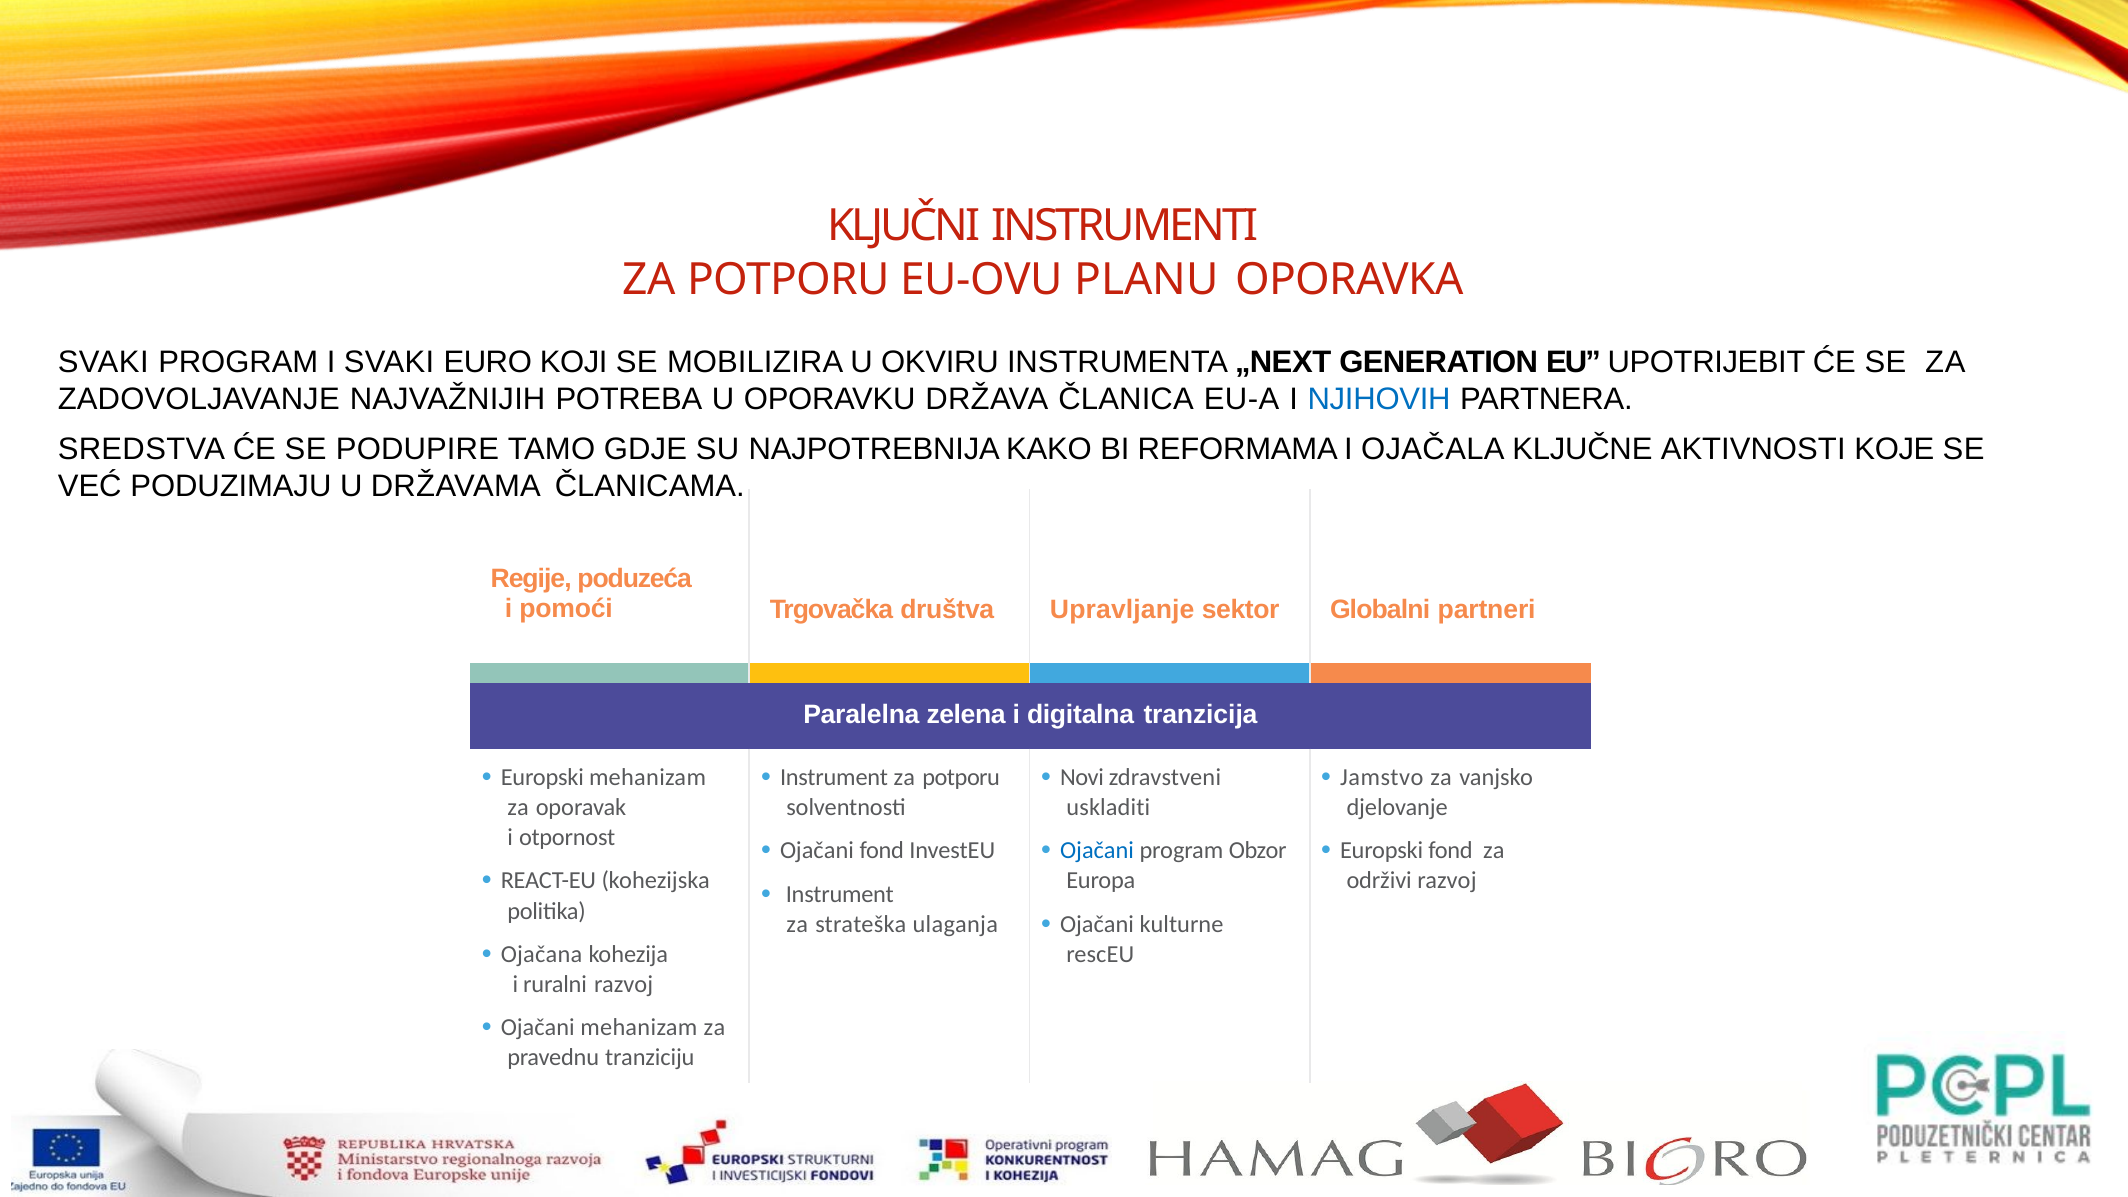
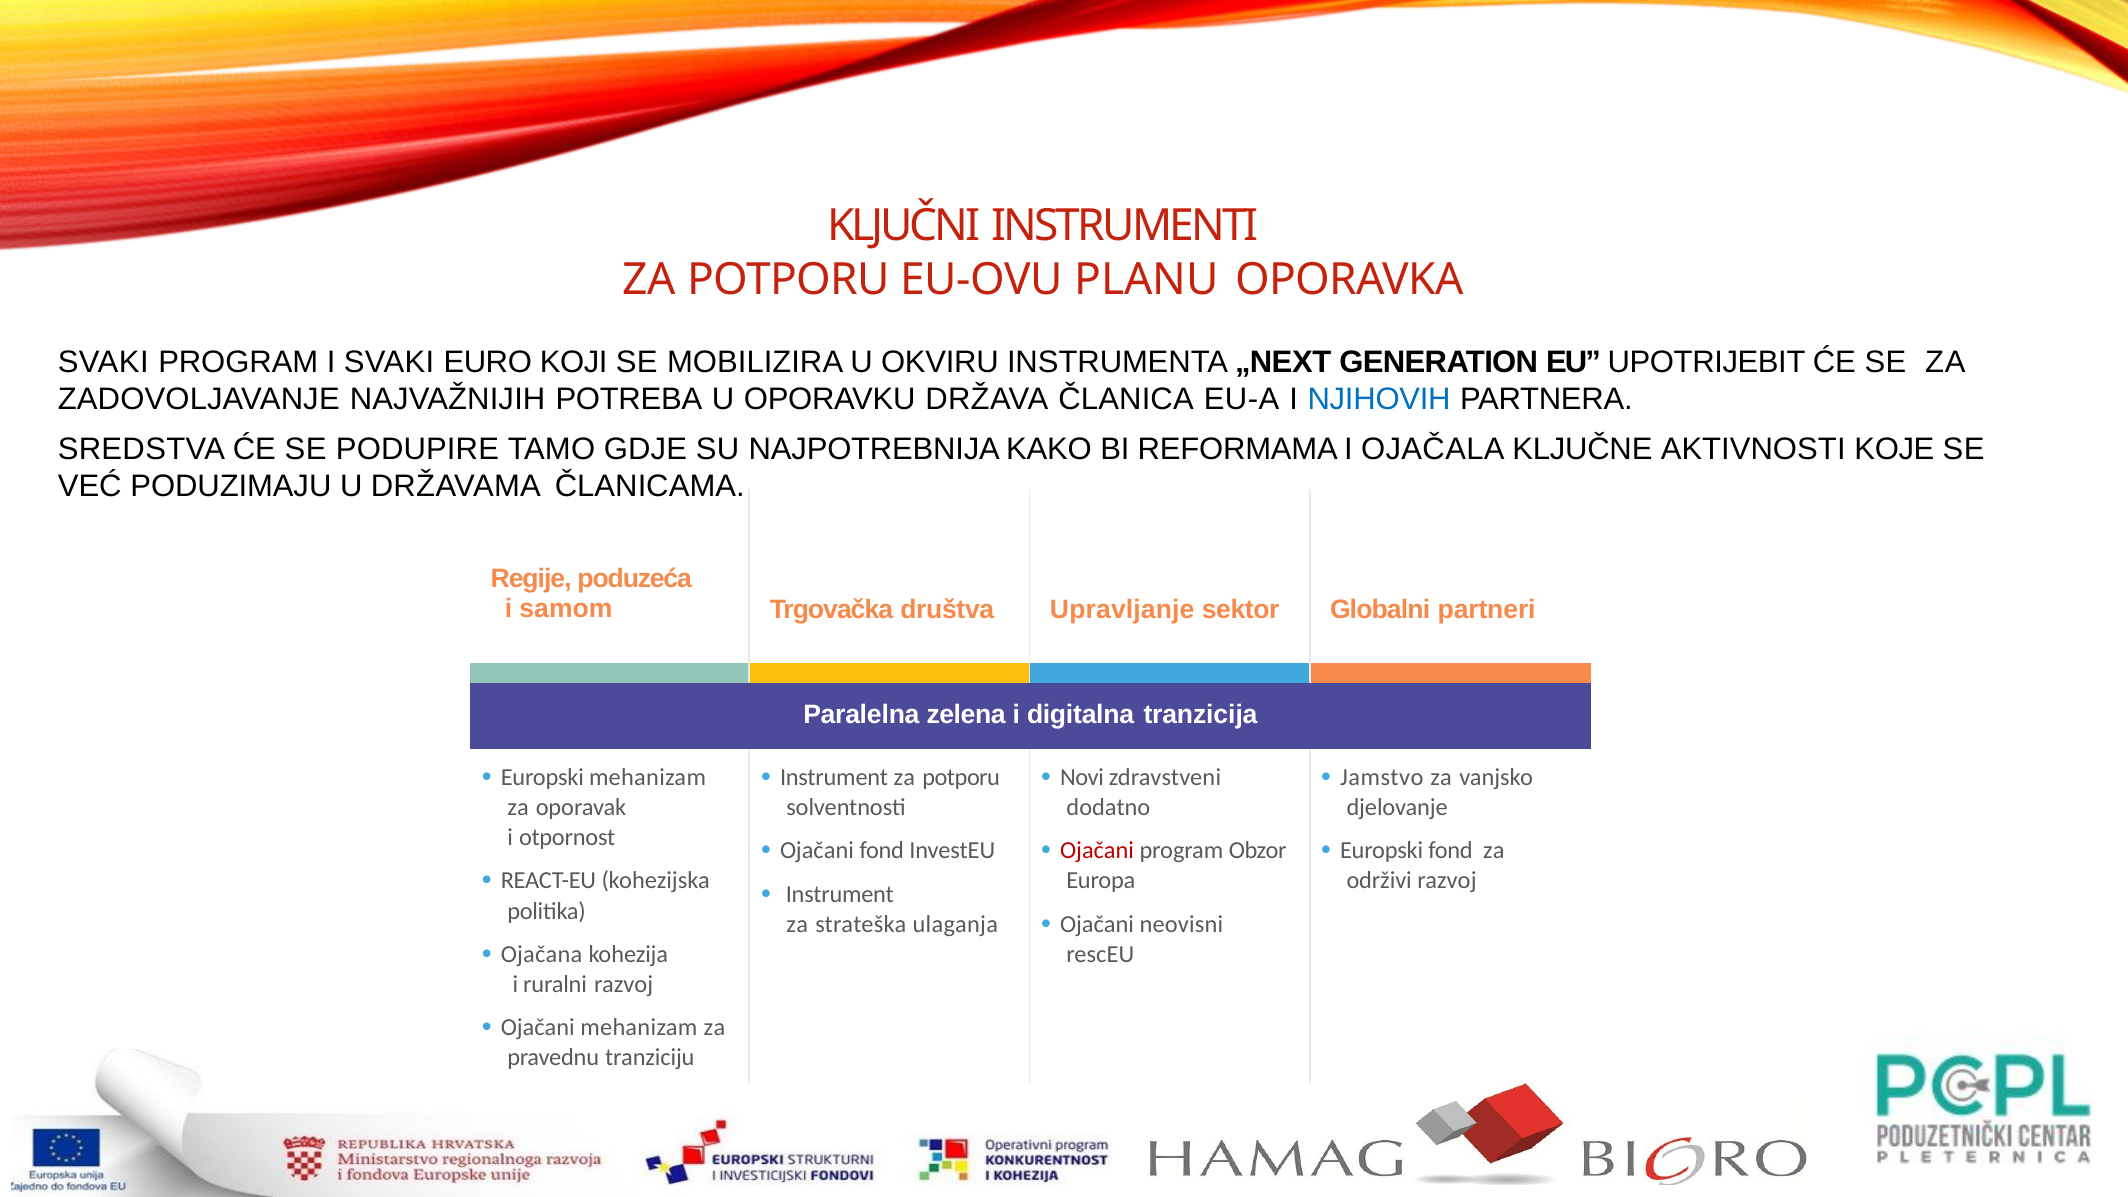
pomoći: pomoći -> samom (566, 609)
uskladiti: uskladiti -> dodatno (1108, 807)
Ojačani colour: blue -> red (1097, 851)
kulturne: kulturne -> neovisni (1181, 924)
